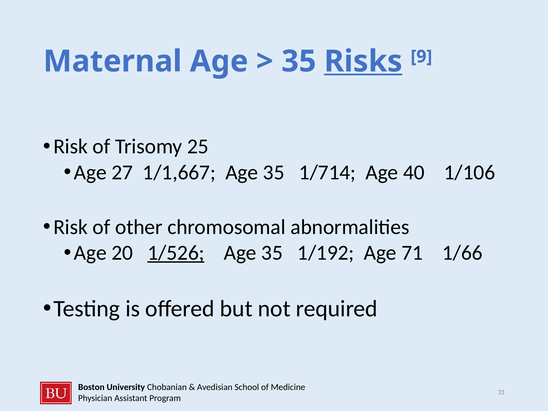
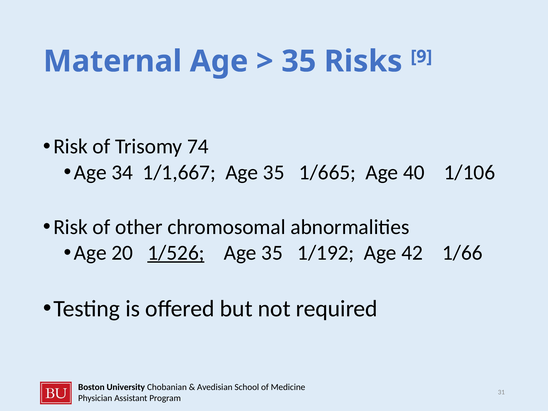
Risks underline: present -> none (363, 61)
25: 25 -> 74 (198, 147)
27: 27 -> 34 (122, 172)
1/714: 1/714 -> 1/665 (327, 172)
71: 71 -> 42 (412, 253)
